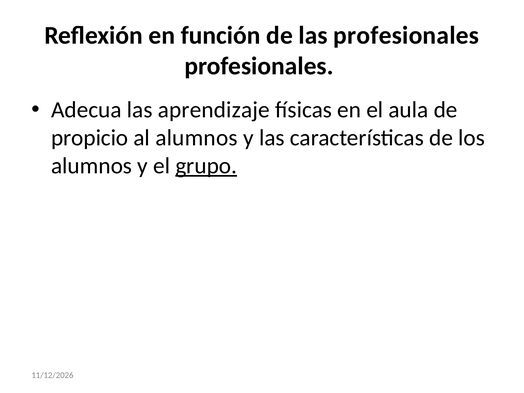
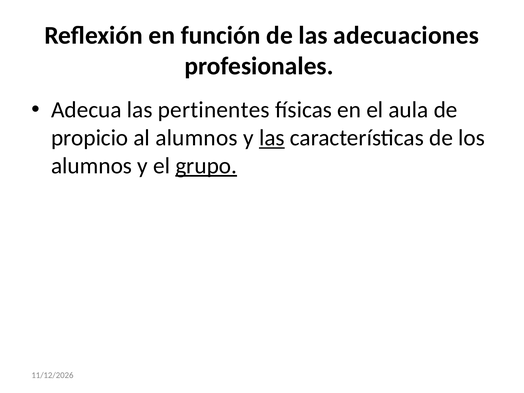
las profesionales: profesionales -> adecuaciones (406, 35)
aprendizaje: aprendizaje -> pertinentes (214, 110)
las underline: none -> present (272, 138)
